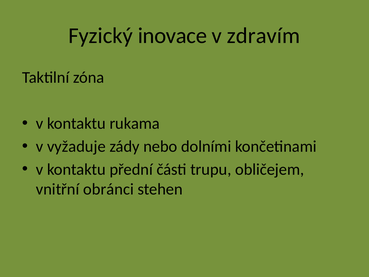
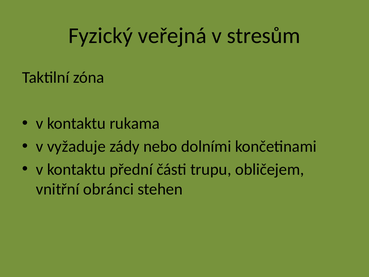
inovace: inovace -> veřejná (172, 36)
zdravím: zdravím -> stresům (264, 36)
